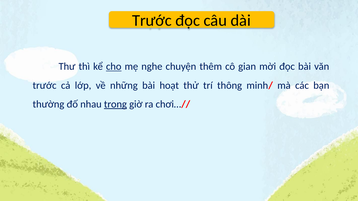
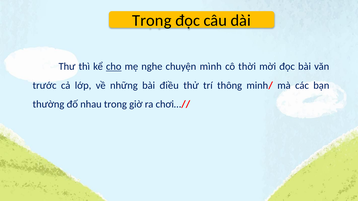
Trước: Trước -> Trong (152, 21)
thêm: thêm -> mình (211, 67)
gian: gian -> thời (247, 67)
hoạt: hoạt -> điều (169, 85)
trong underline: present -> none (115, 104)
